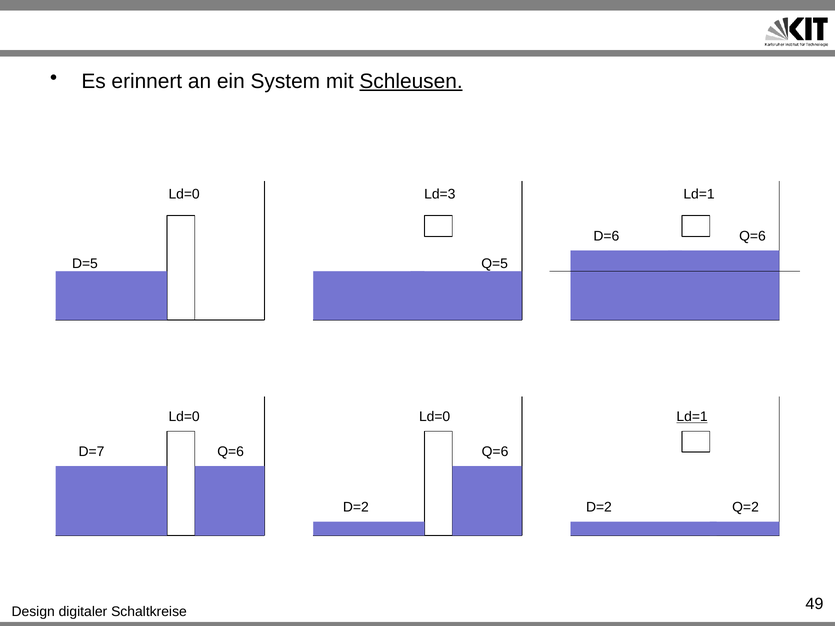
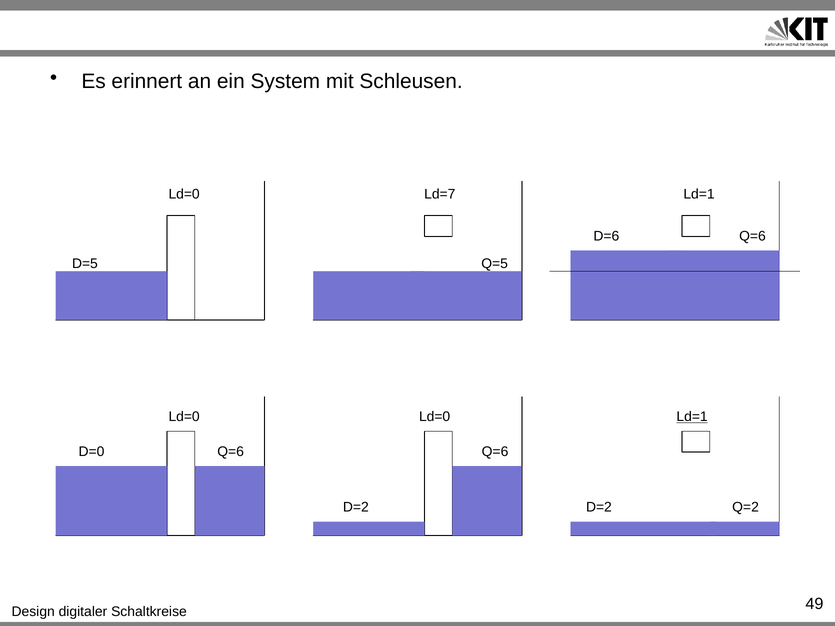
Schleusen underline: present -> none (411, 81)
Ld=3: Ld=3 -> Ld=7 (440, 194)
D=7: D=7 -> D=0 (91, 452)
